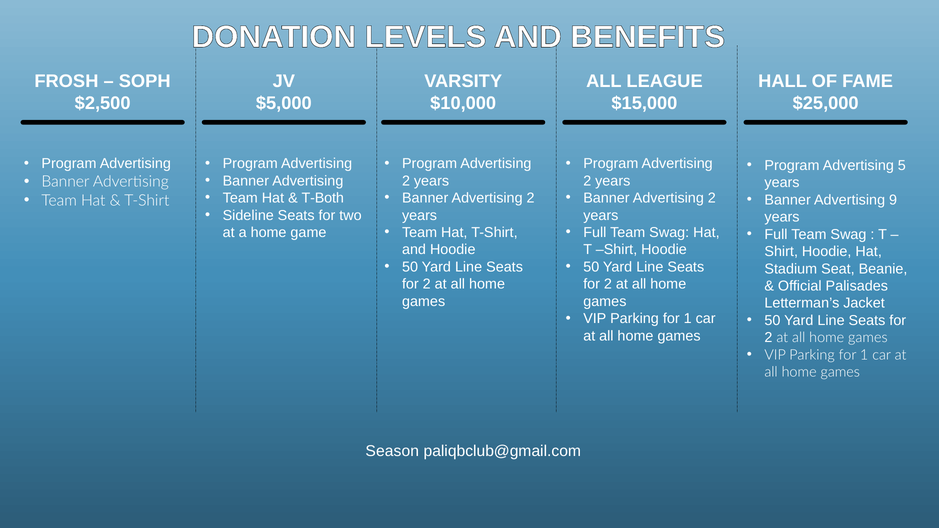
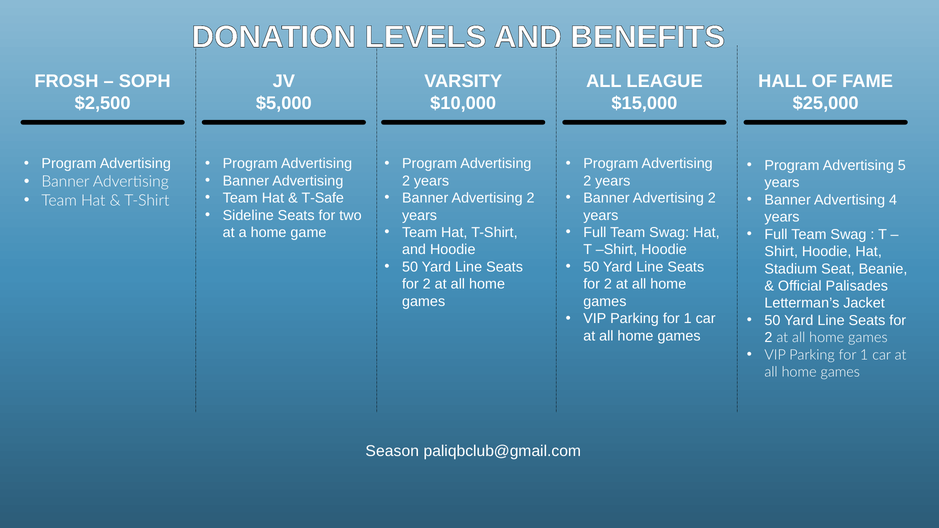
T-Both: T-Both -> T-Safe (323, 198)
9: 9 -> 4 (893, 200)
